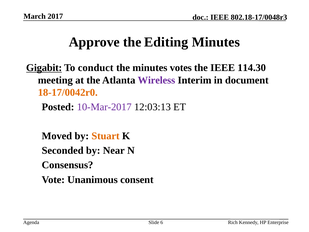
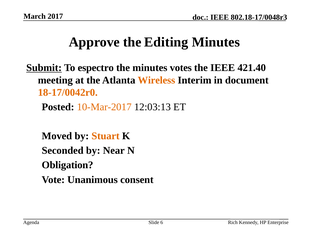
Gigabit: Gigabit -> Submit (44, 68)
conduct: conduct -> espectro (96, 68)
114.30: 114.30 -> 421.40 (252, 68)
Wireless colour: purple -> orange (156, 80)
10-Mar-2017 colour: purple -> orange (104, 107)
Consensus: Consensus -> Obligation (68, 165)
